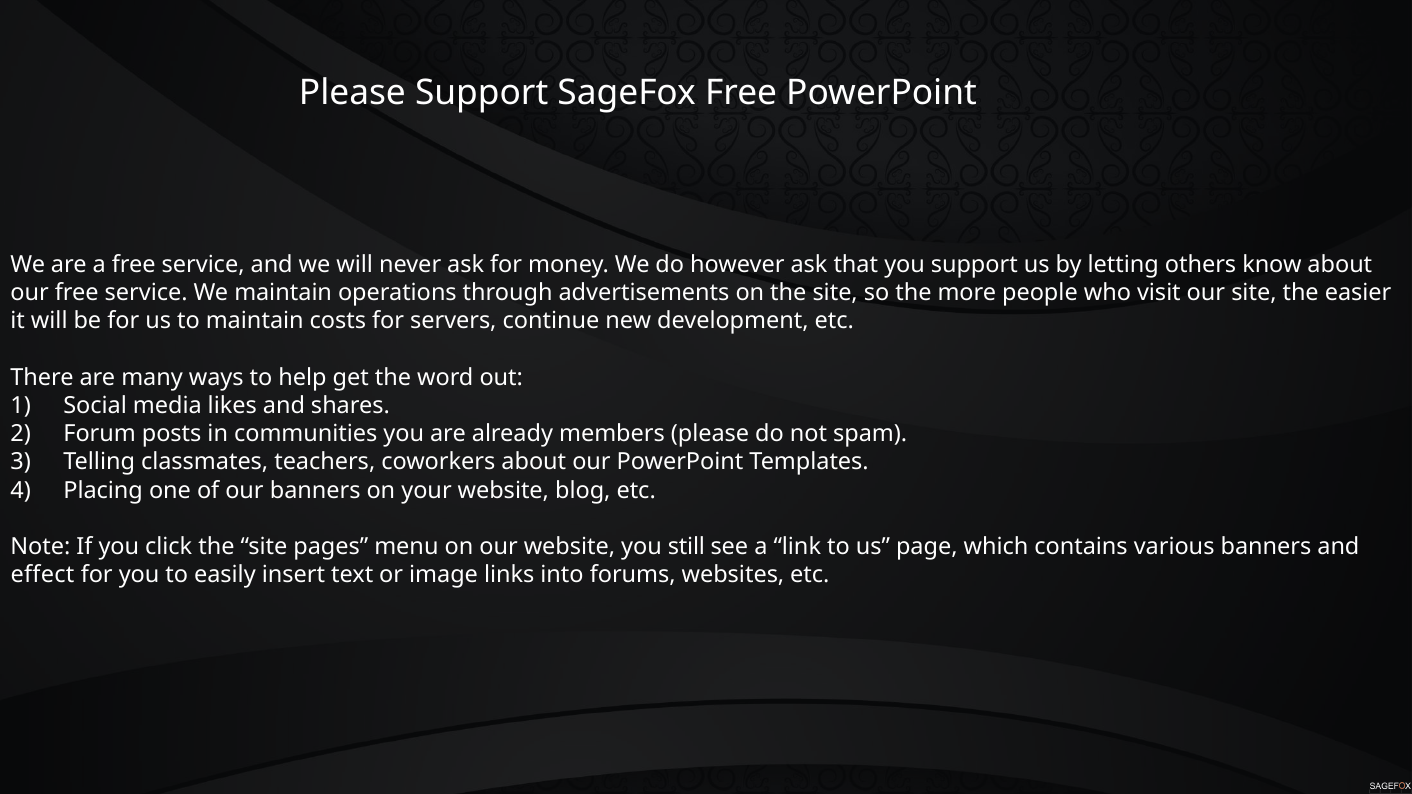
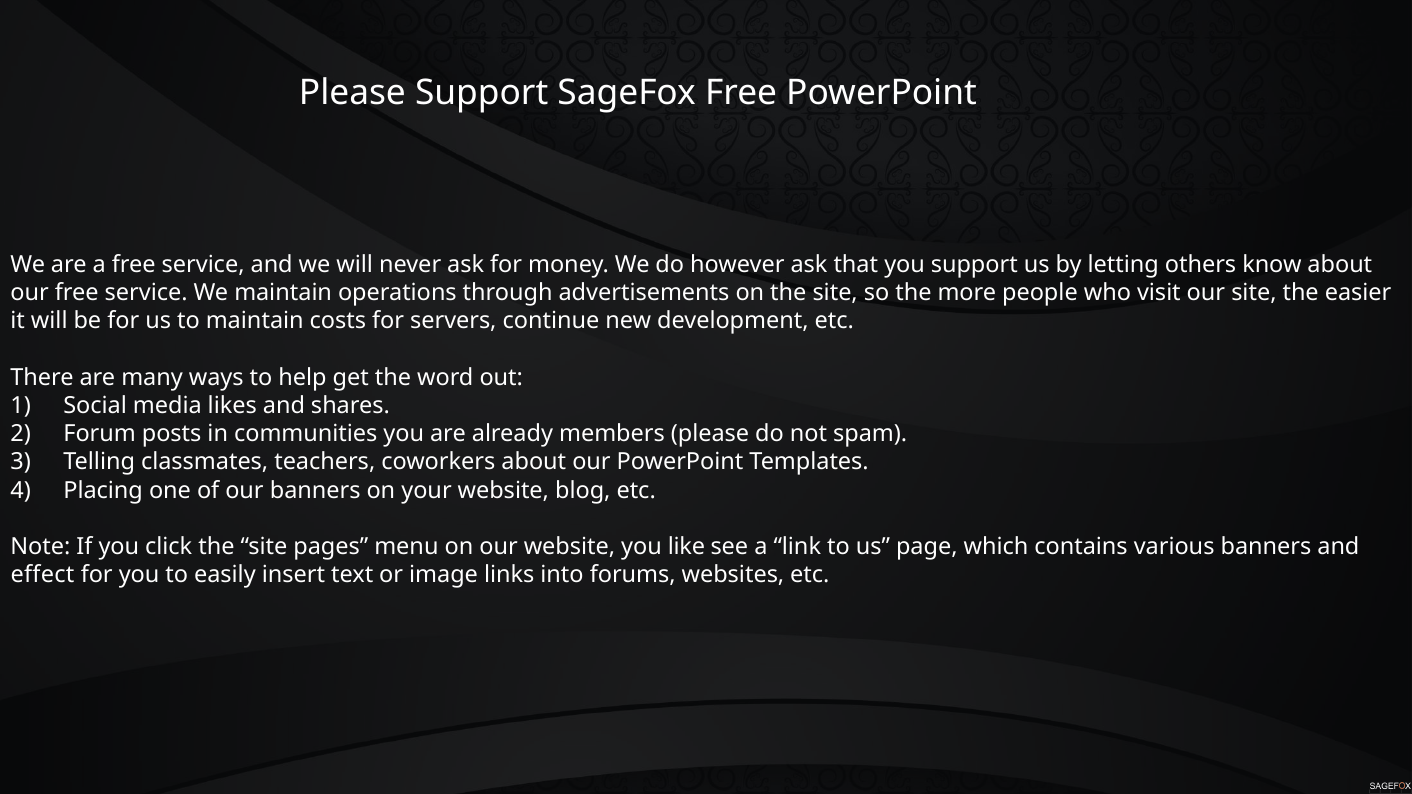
still: still -> like (686, 547)
